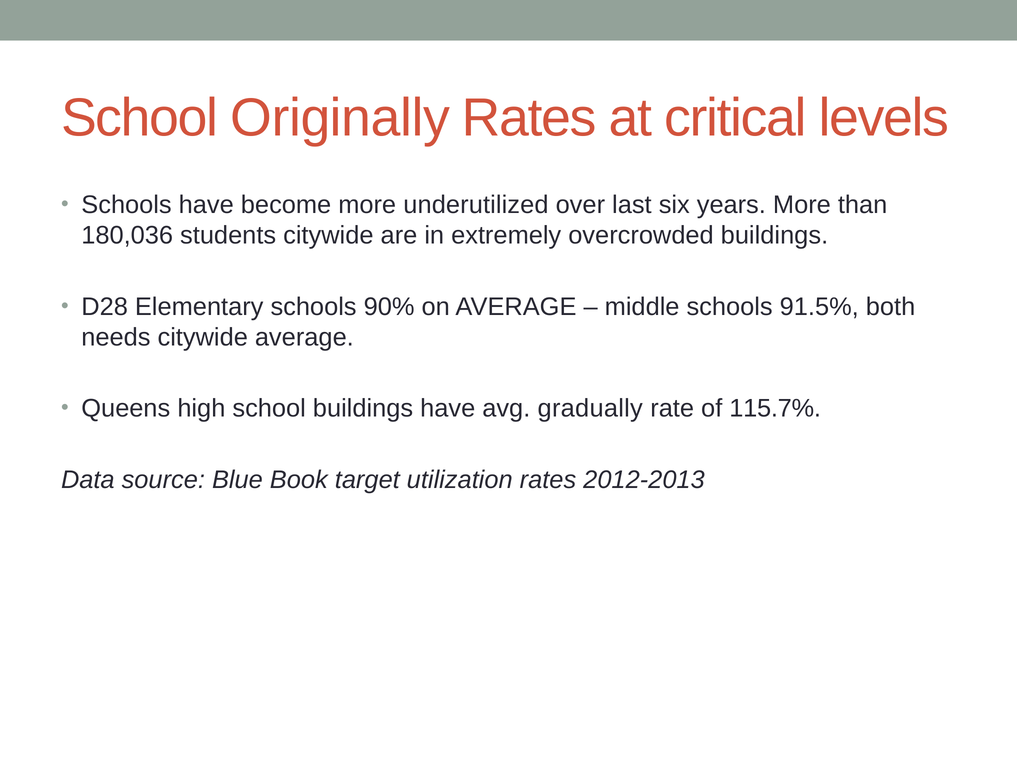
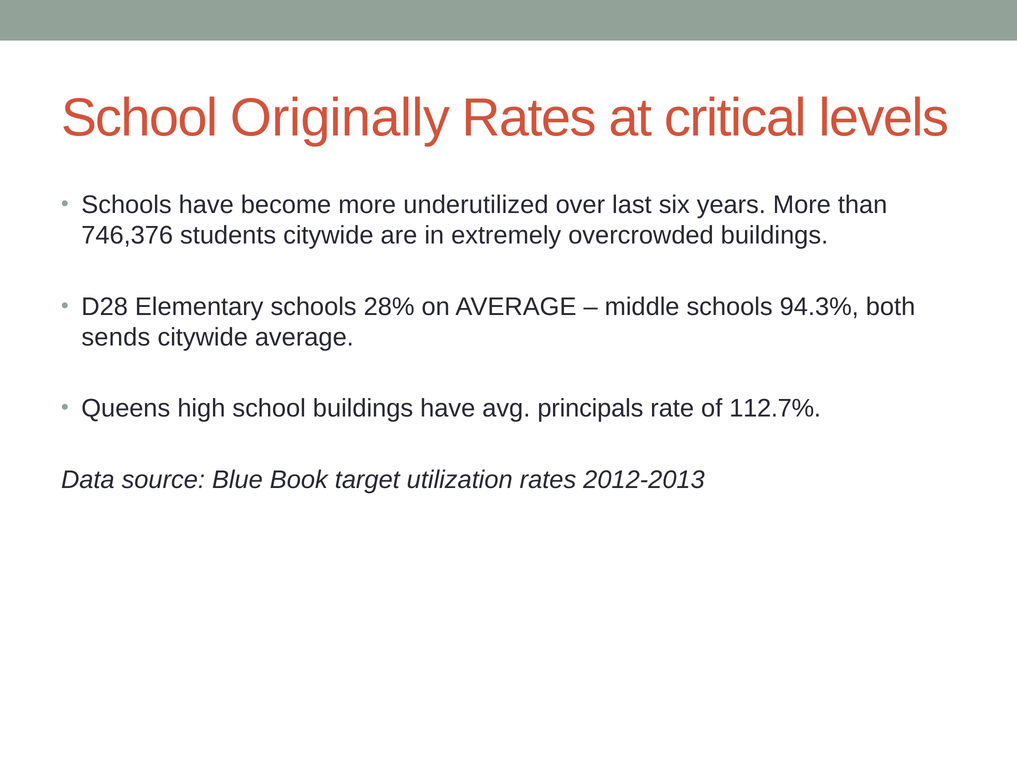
180,036: 180,036 -> 746,376 (127, 235)
90%: 90% -> 28% (389, 307)
91.5%: 91.5% -> 94.3% (819, 307)
needs: needs -> sends (116, 337)
gradually: gradually -> principals (590, 408)
115.7%: 115.7% -> 112.7% (775, 408)
